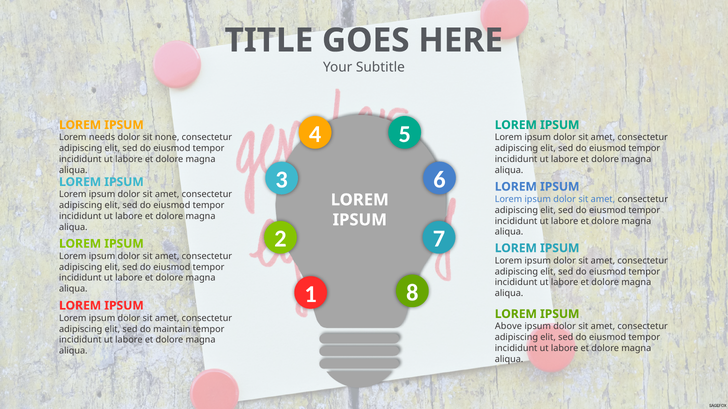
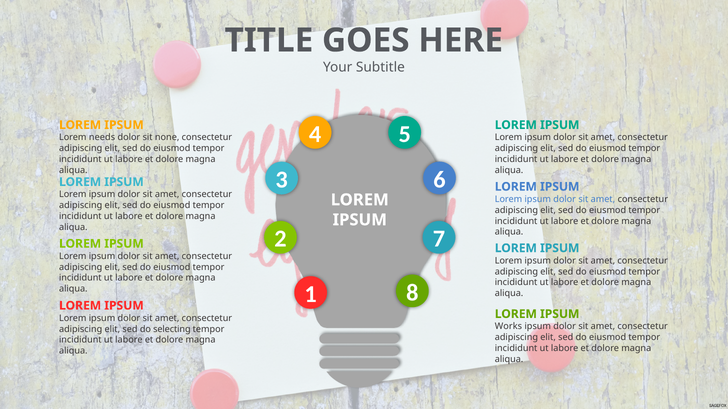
Above: Above -> Works (508, 327)
maintain: maintain -> selecting (172, 329)
